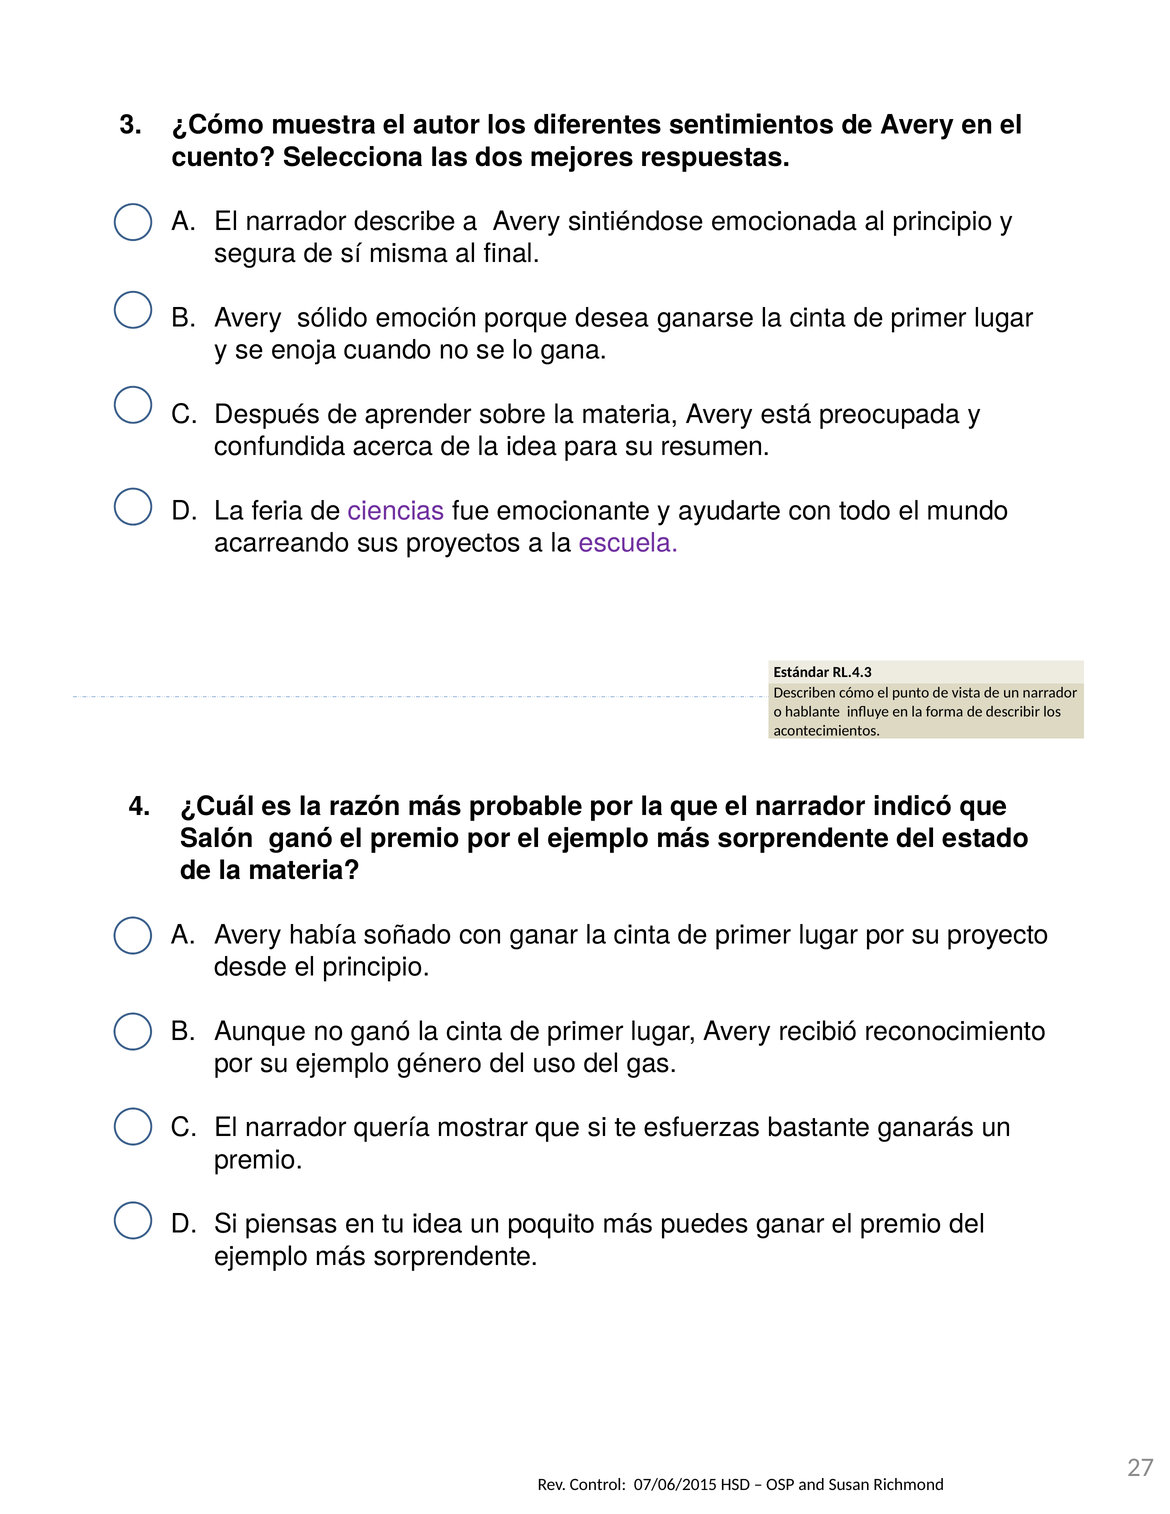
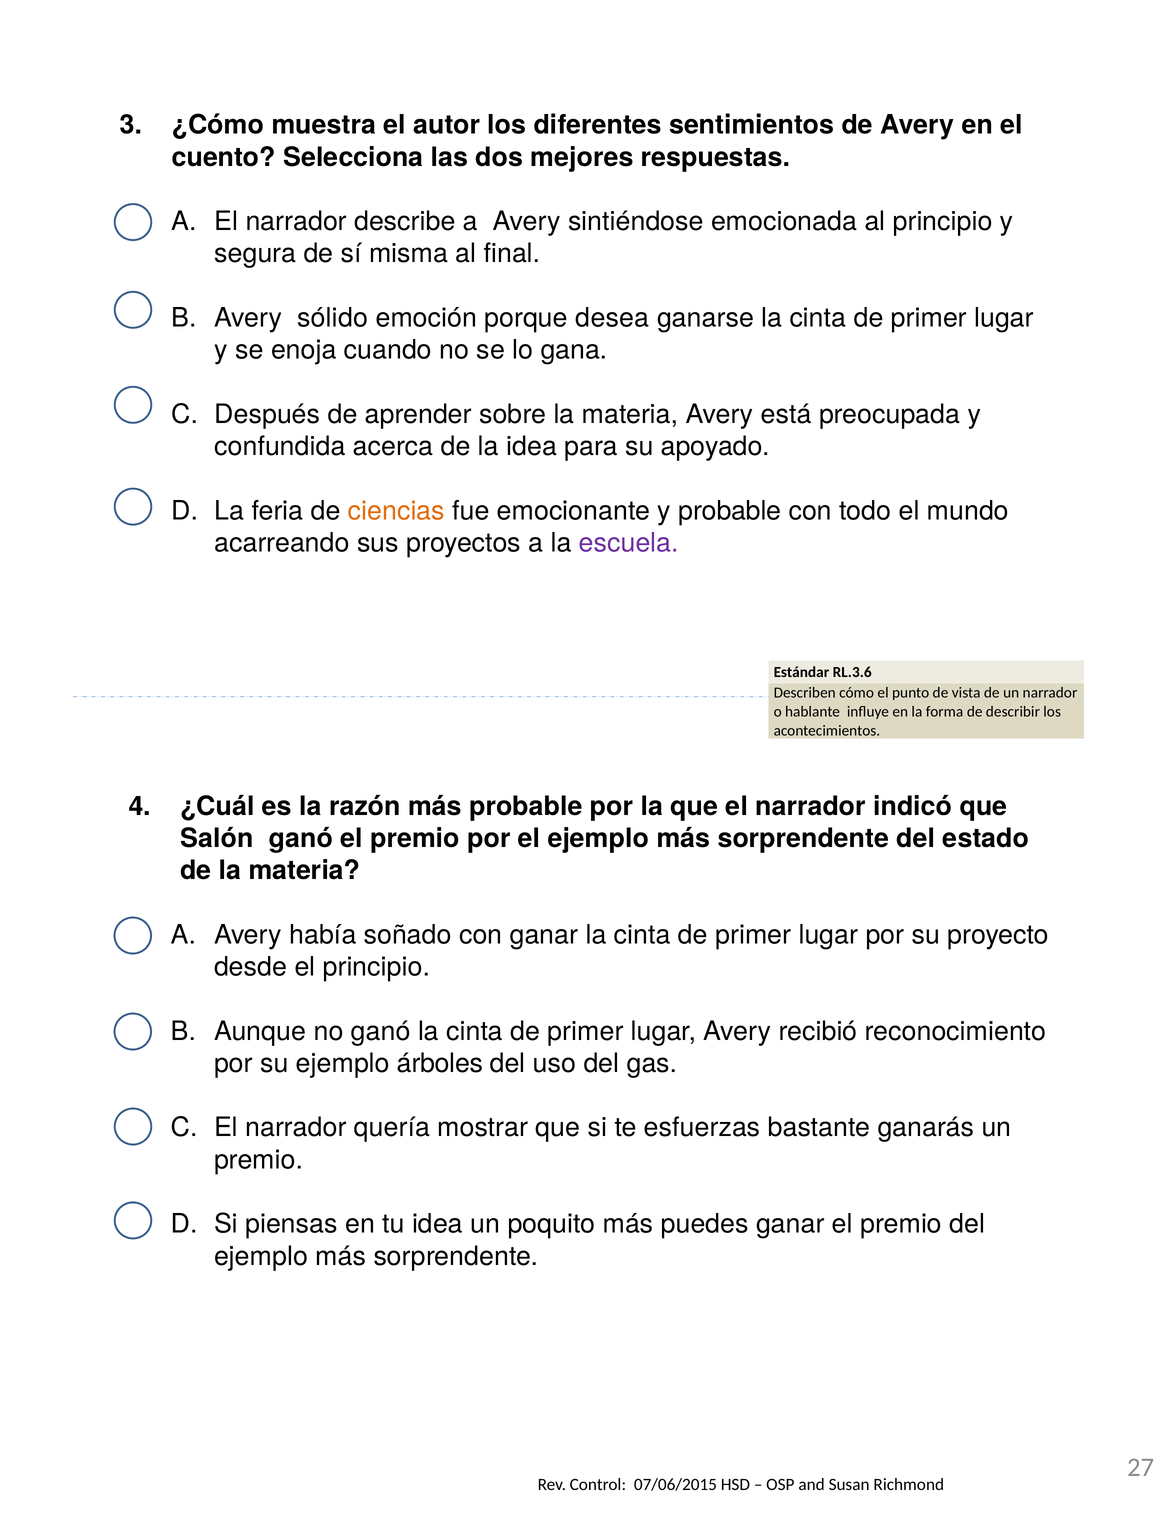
resumen: resumen -> apoyado (715, 446)
ciencias colour: purple -> orange (396, 511)
y ayudarte: ayudarte -> probable (730, 511)
RL.4.3: RL.4.3 -> RL.3.6 (852, 672)
género: género -> árboles (440, 1063)
